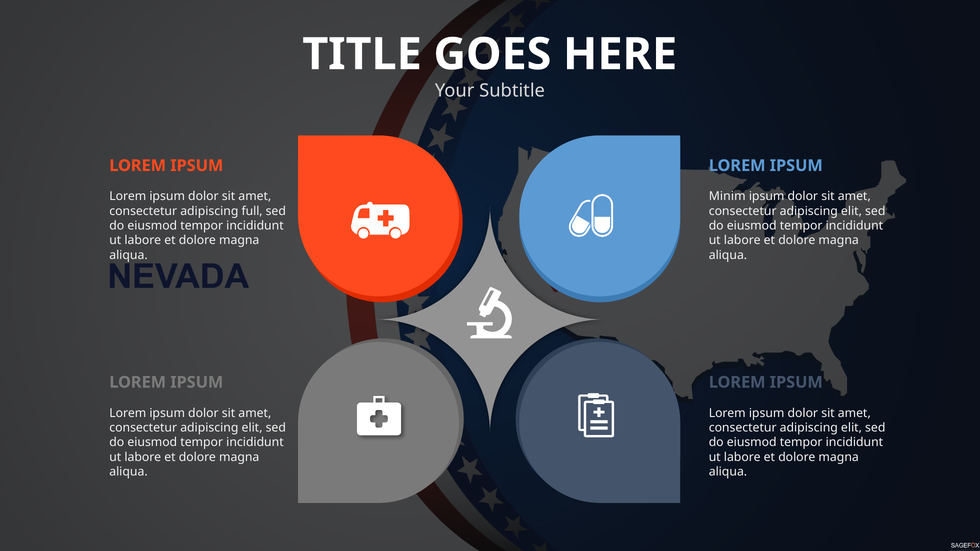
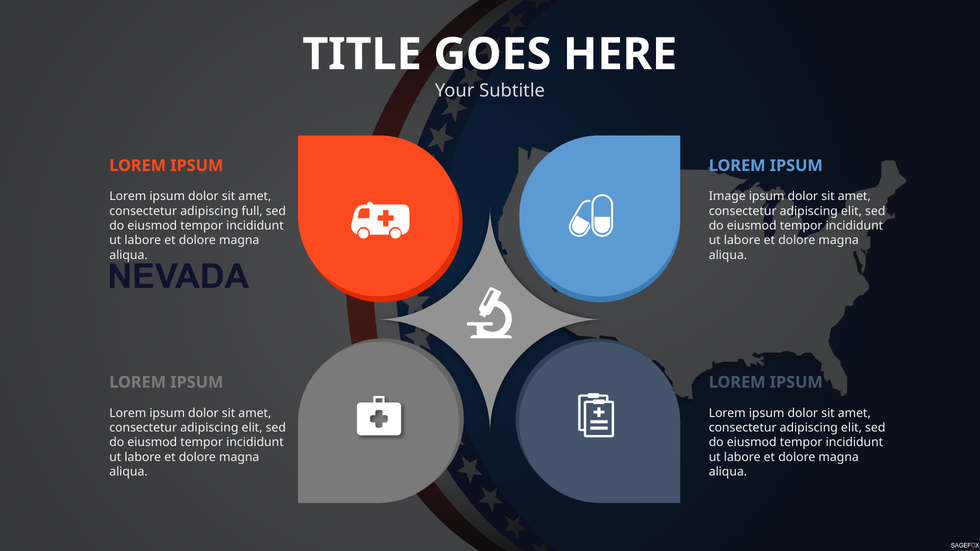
Minim: Minim -> Image (727, 196)
